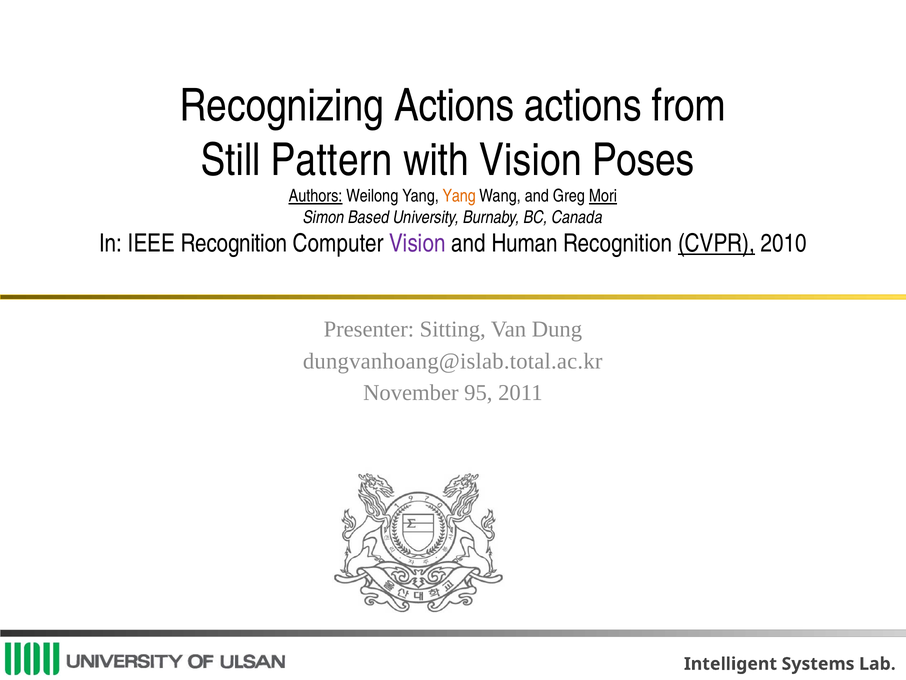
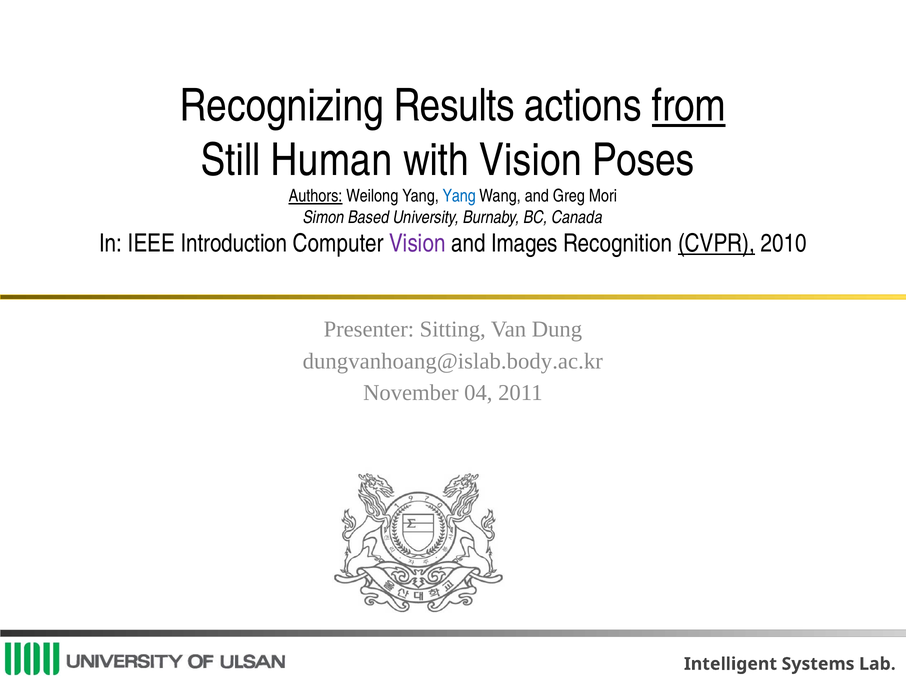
Recognizing Actions: Actions -> Results (454, 106)
from underline: none -> present (689, 106)
Pattern: Pattern -> Human (331, 160)
Yang colour: orange -> blue (459, 196)
Mori underline: present -> none (603, 196)
IEEE Recognition: Recognition -> Introduction (234, 243)
Human: Human -> Images (525, 243)
dungvanhoang@islab.total.ac.kr: dungvanhoang@islab.total.ac.kr -> dungvanhoang@islab.body.ac.kr (453, 361)
95: 95 -> 04 (478, 393)
